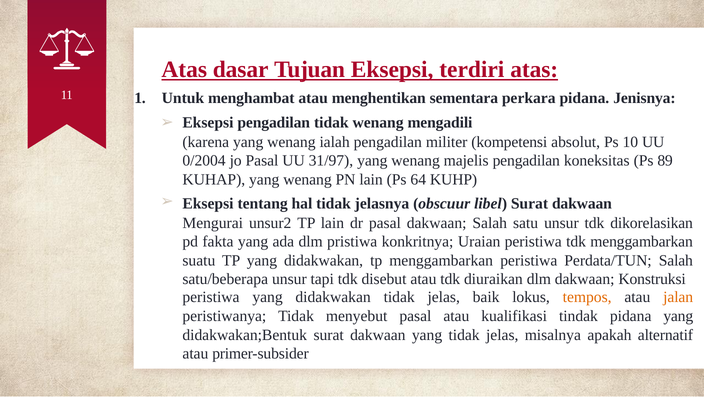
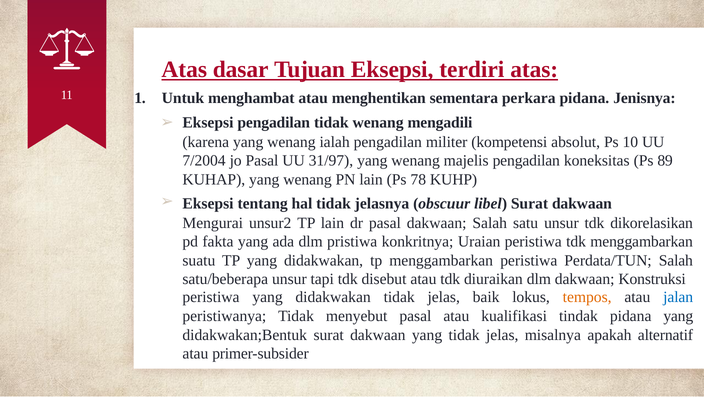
0/2004: 0/2004 -> 7/2004 (204, 161)
64: 64 -> 78 (418, 179)
jalan colour: orange -> blue (678, 297)
